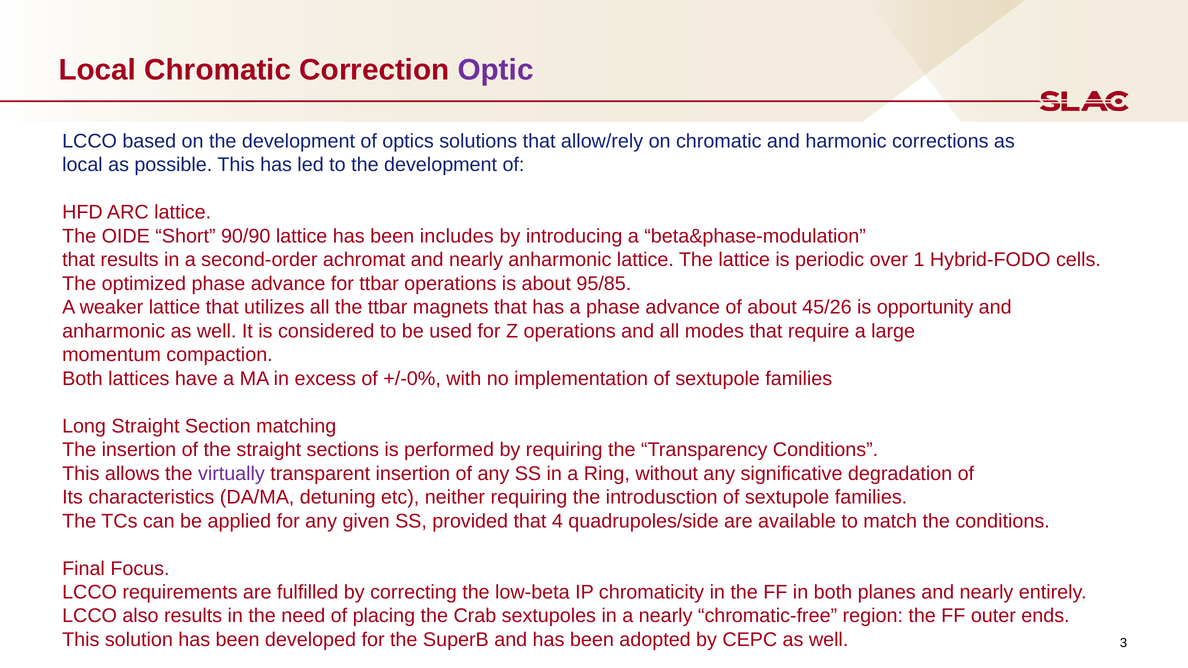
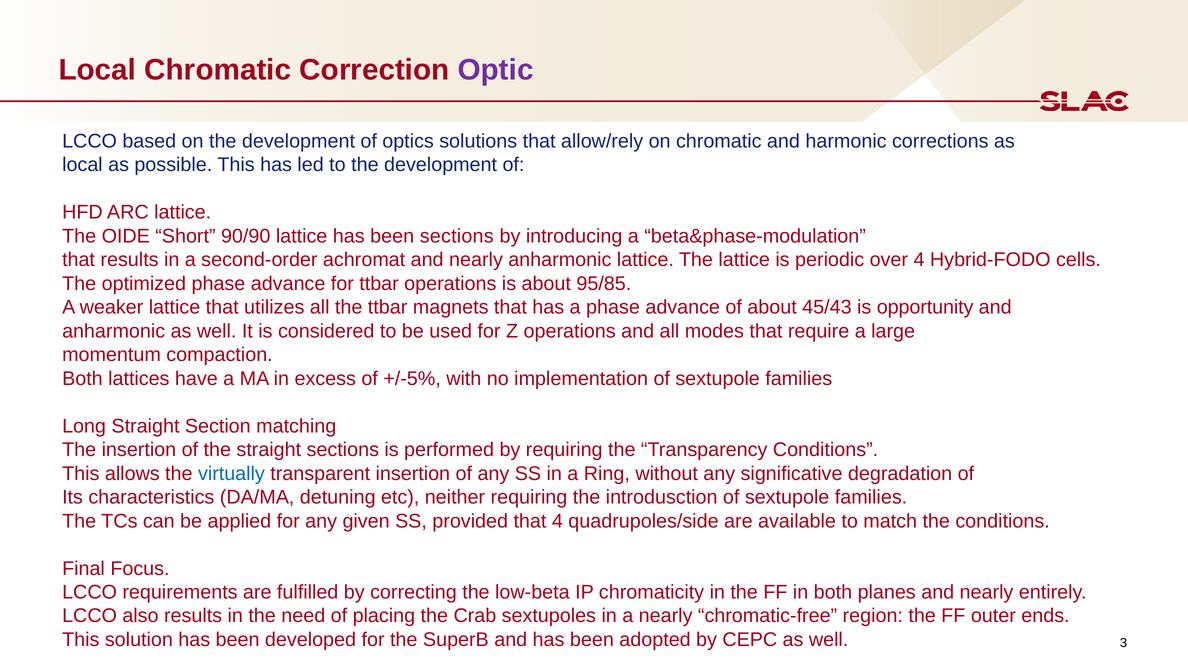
been includes: includes -> sections (457, 236)
over 1: 1 -> 4 (919, 260)
45/26: 45/26 -> 45/43 (827, 307)
+/-0%: +/-0% -> +/-5% (412, 379)
virtually colour: purple -> blue (231, 474)
